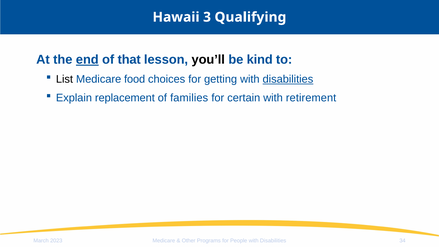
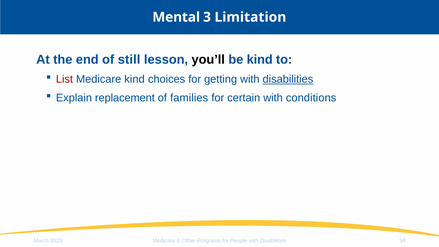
Hawaii: Hawaii -> Mental (176, 17)
Qualifying: Qualifying -> Limitation (250, 17)
end underline: present -> none (87, 60)
that: that -> still (129, 60)
List colour: black -> red (64, 79)
Medicare food: food -> kind (135, 79)
retirement: retirement -> conditions (311, 98)
